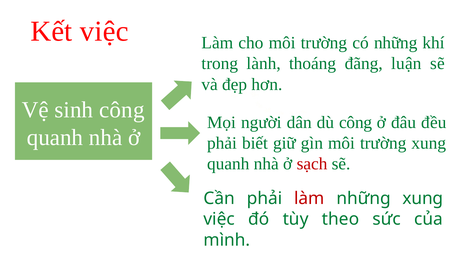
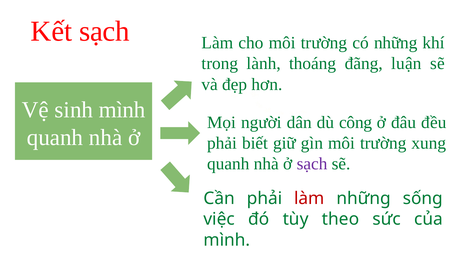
Kết việc: việc -> sạch (104, 31)
sinh công: công -> mình (122, 110)
sạch colour: red -> purple (312, 164)
những xung: xung -> sống (423, 198)
